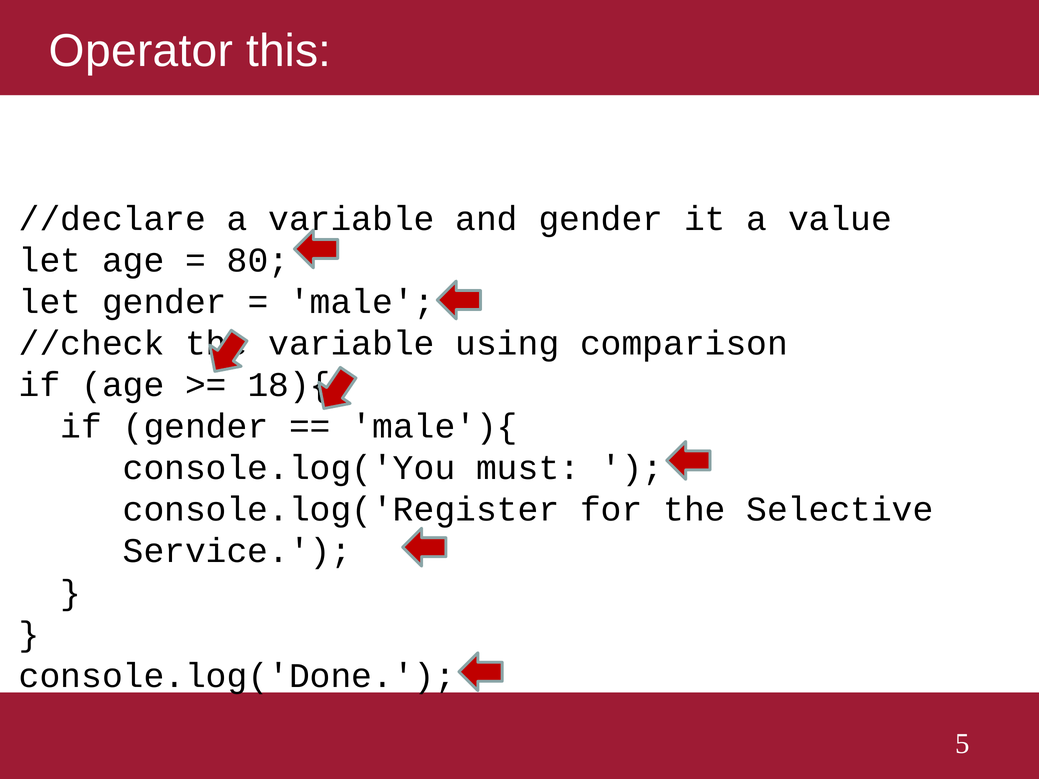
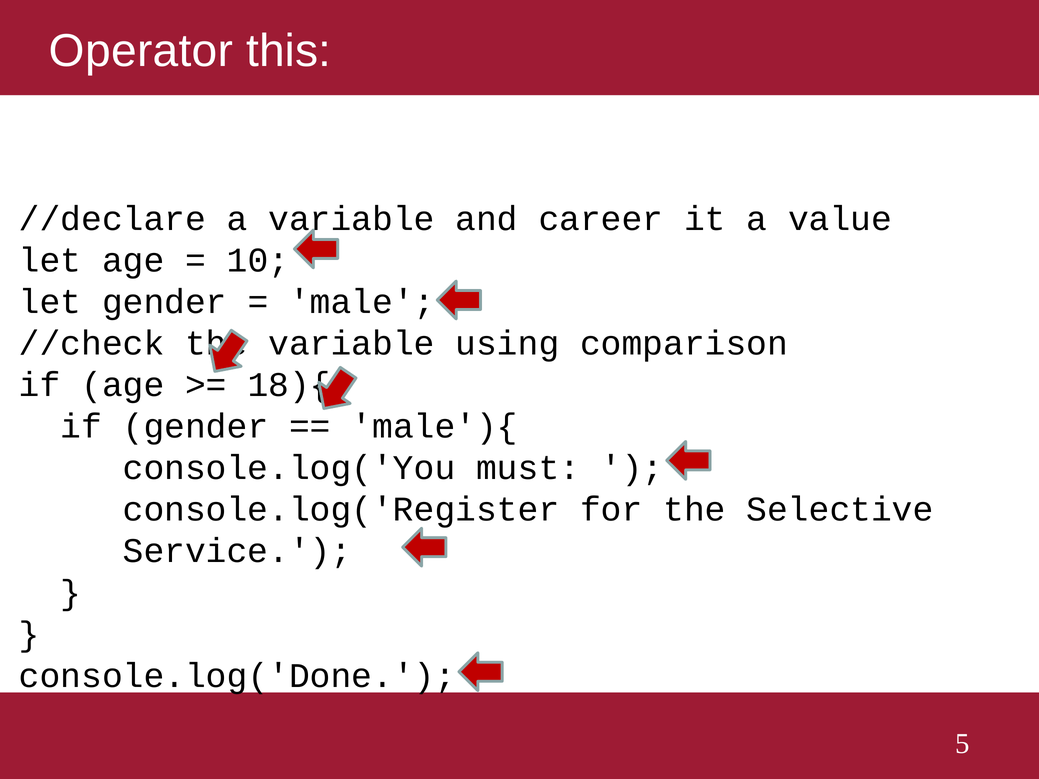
and gender: gender -> career (601, 219)
80: 80 -> 10 (258, 260)
